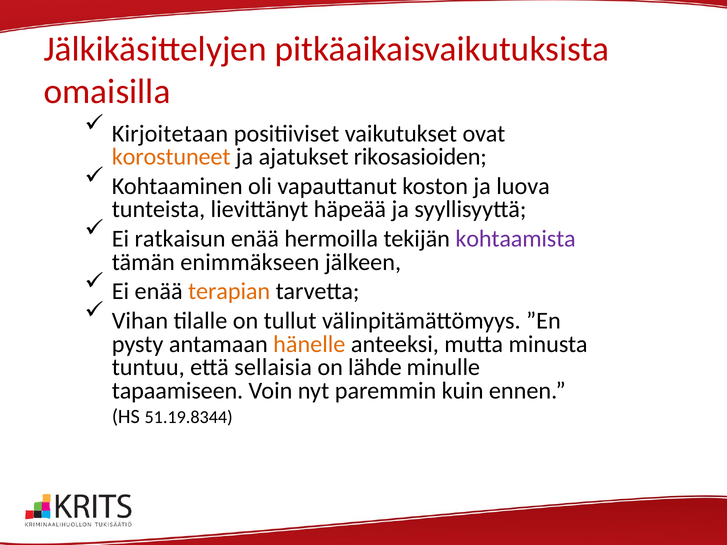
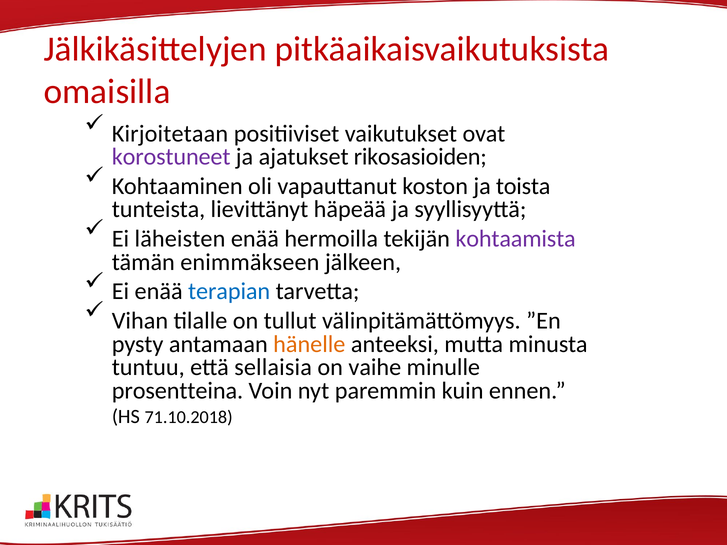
korostuneet colour: orange -> purple (171, 157)
luova: luova -> toista (523, 186)
ratkaisun: ratkaisun -> läheisten (180, 239)
terapian colour: orange -> blue (229, 292)
lähde: lähde -> vaihe (375, 368)
tapaamiseen: tapaamiseen -> prosentteina (177, 391)
51.19.8344: 51.19.8344 -> 71.10.2018 (189, 417)
